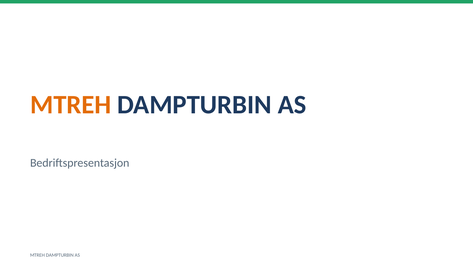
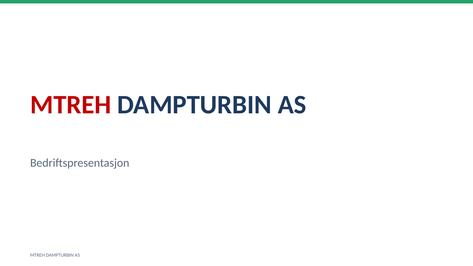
MTREH colour: orange -> red (71, 105)
